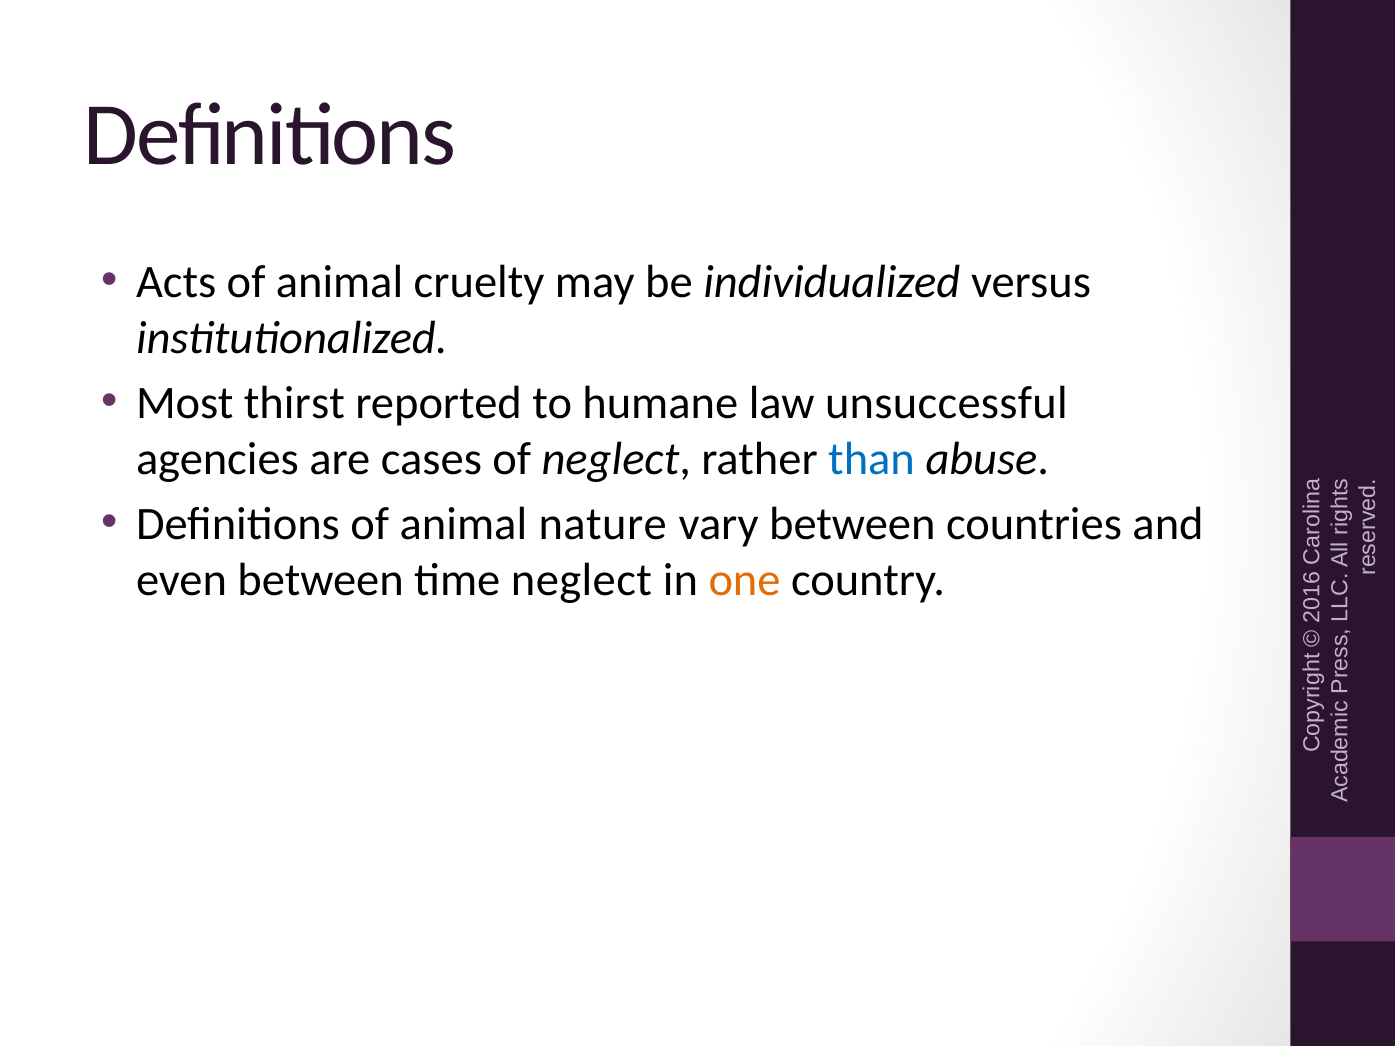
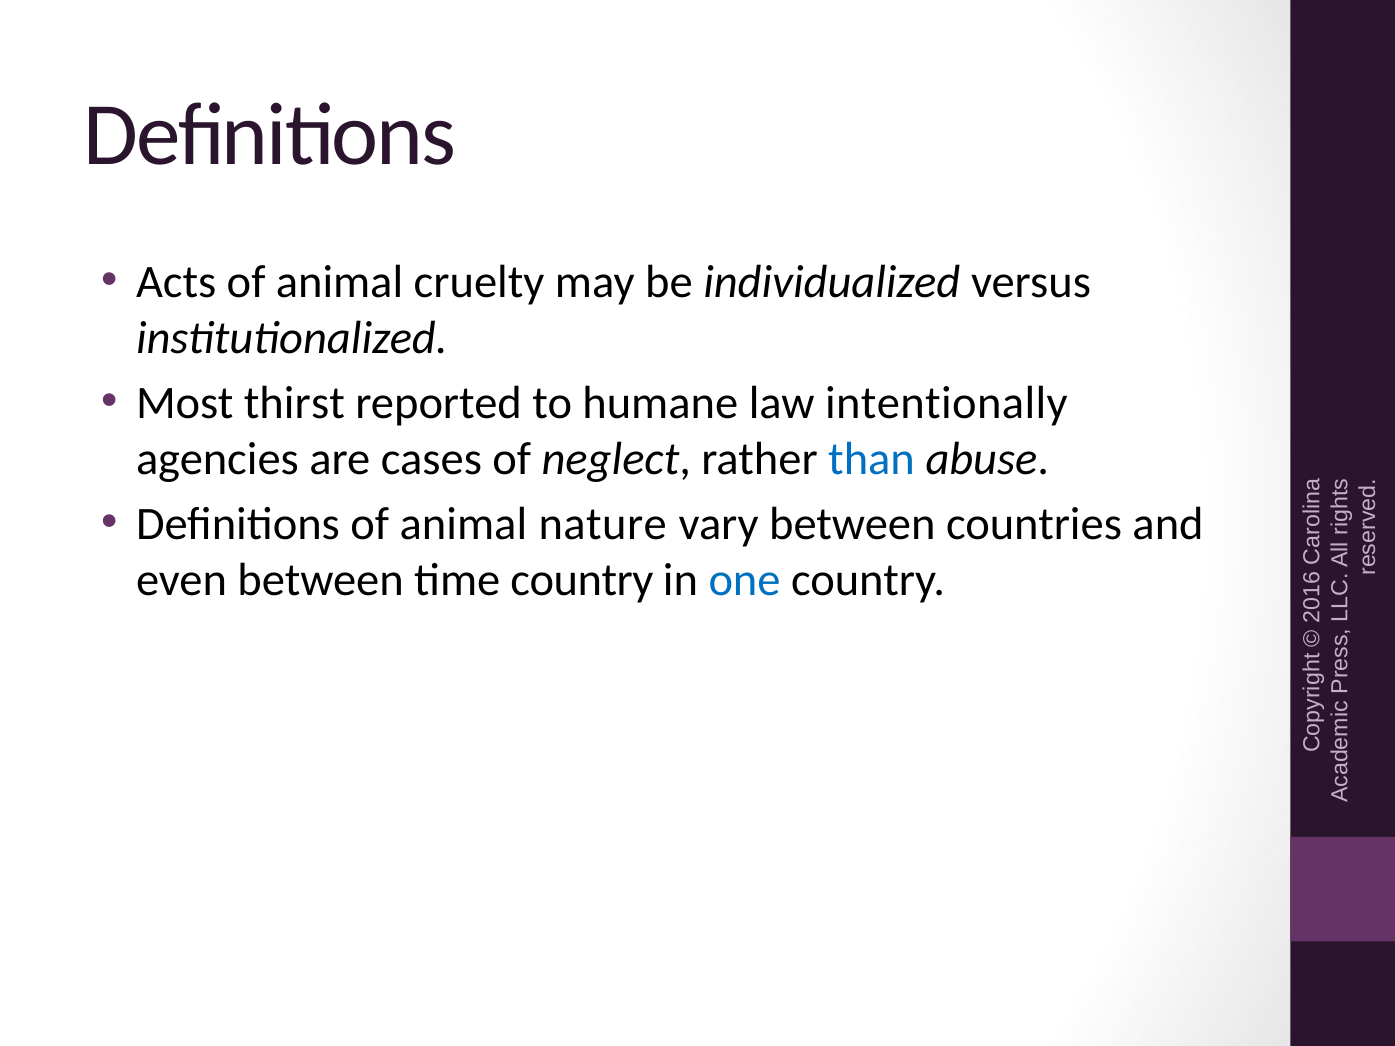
unsuccessful: unsuccessful -> intentionally (946, 403)
time neglect: neglect -> country (582, 580)
one colour: orange -> blue (745, 580)
